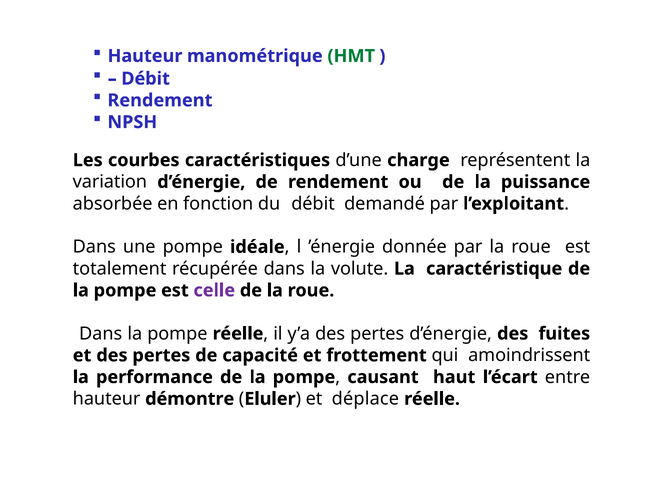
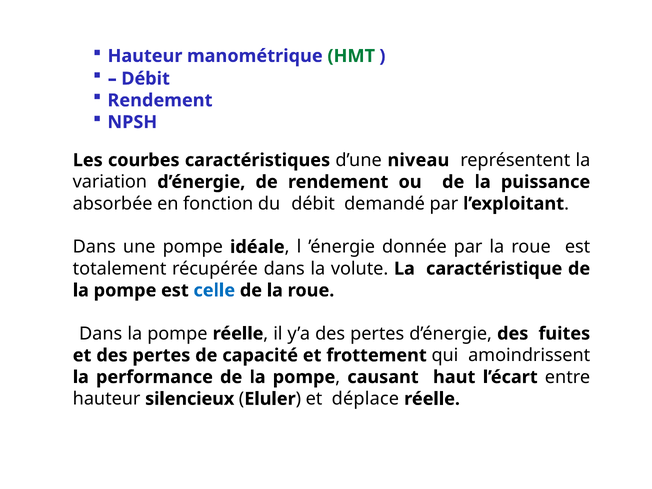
charge: charge -> niveau (418, 160)
celle colour: purple -> blue (214, 290)
démontre: démontre -> silencieux (190, 399)
